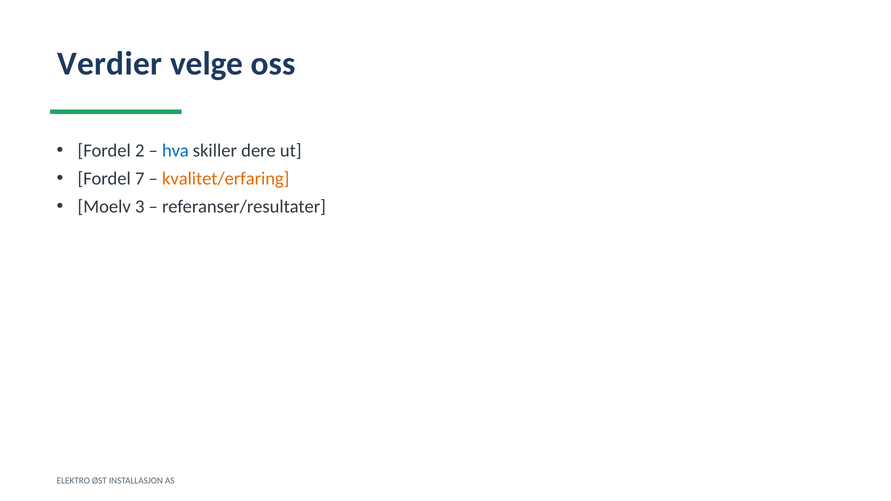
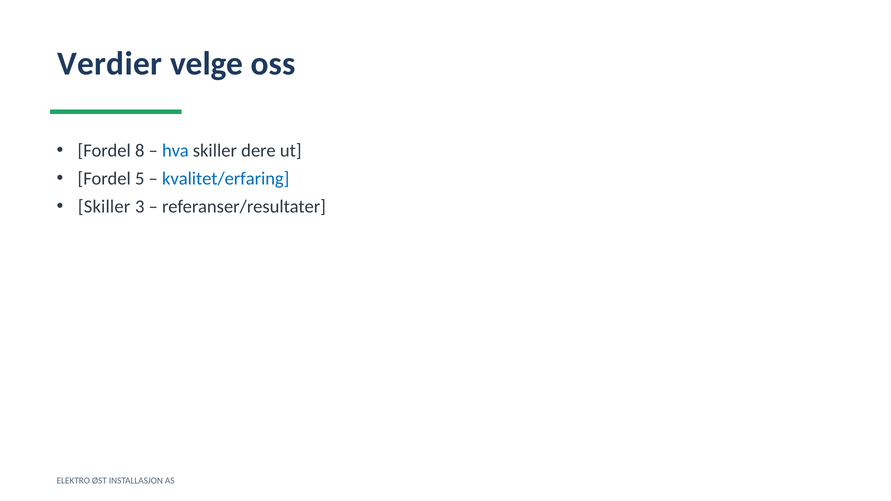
2: 2 -> 8 (140, 151)
7: 7 -> 5 (140, 179)
kvalitet/erfaring colour: orange -> blue (226, 179)
Moelv: Moelv -> Skiller (104, 207)
